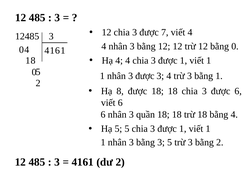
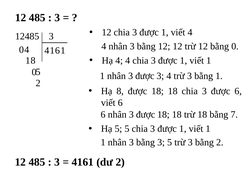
7: 7 -> 1 (165, 32)
6 nhân 3 quần: quần -> được (146, 115)
bằng 4: 4 -> 7 (234, 115)
